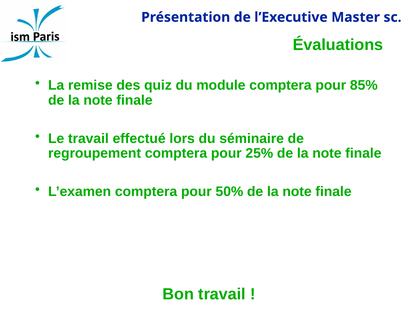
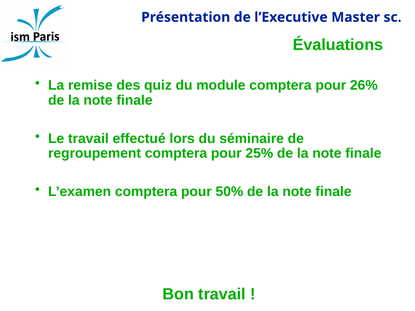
85%: 85% -> 26% (364, 85)
